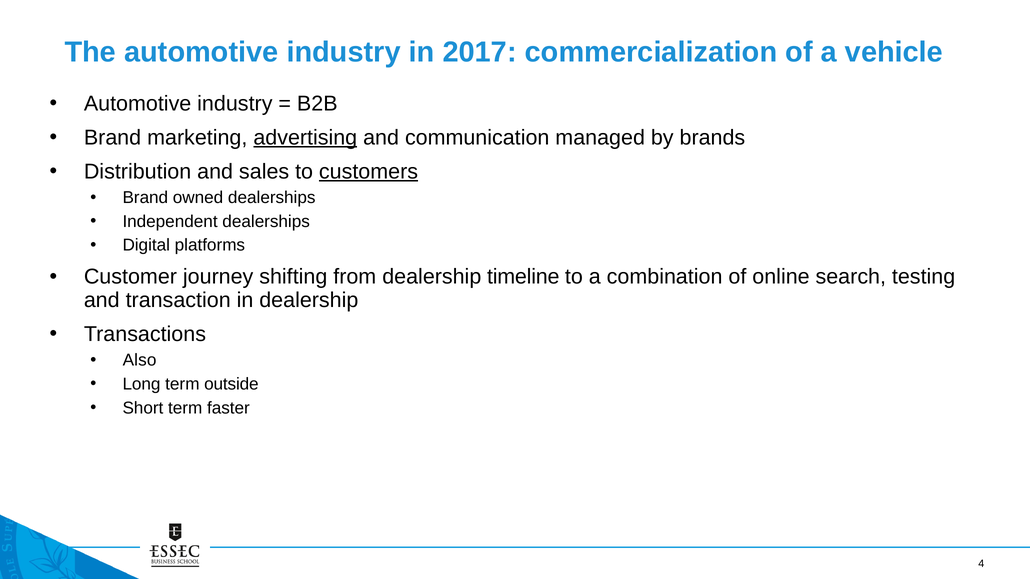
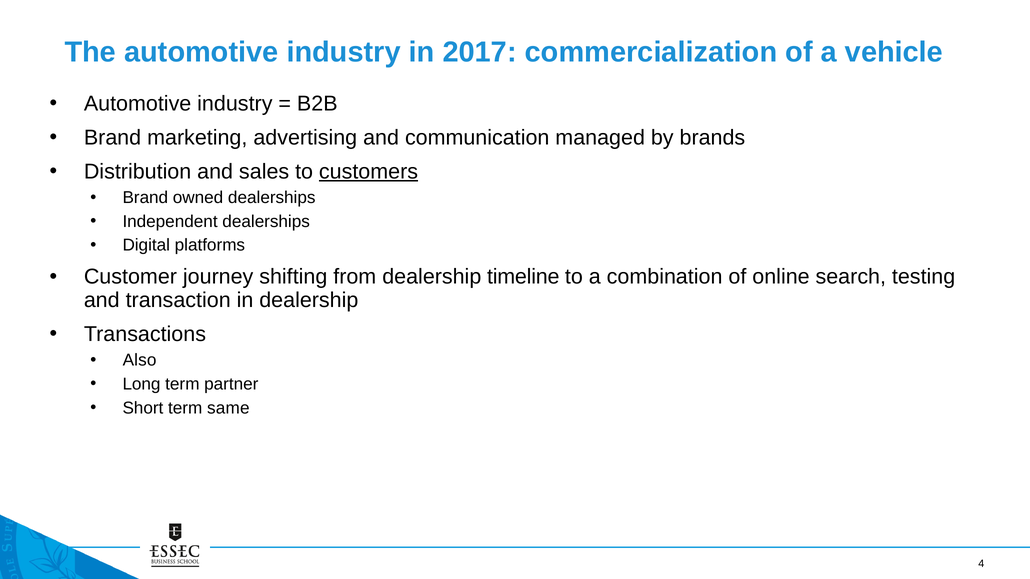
advertising underline: present -> none (305, 138)
outside: outside -> partner (231, 384)
faster: faster -> same (228, 408)
